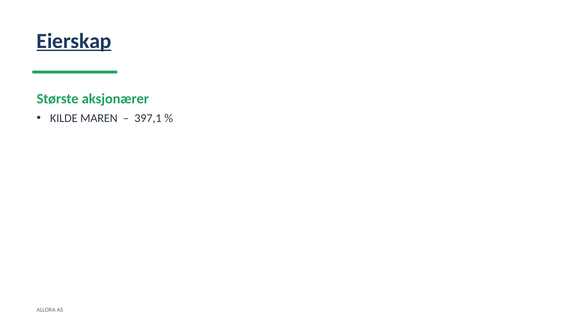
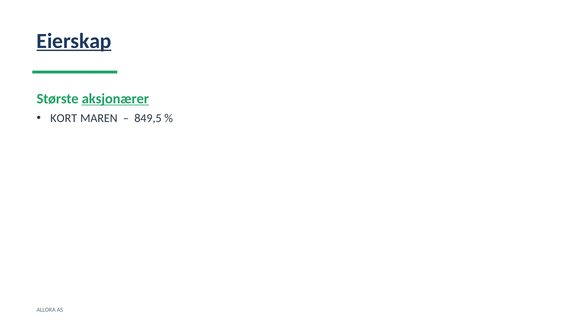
aksjonærer underline: none -> present (115, 99)
KILDE: KILDE -> KORT (64, 118)
397,1: 397,1 -> 849,5 (148, 118)
